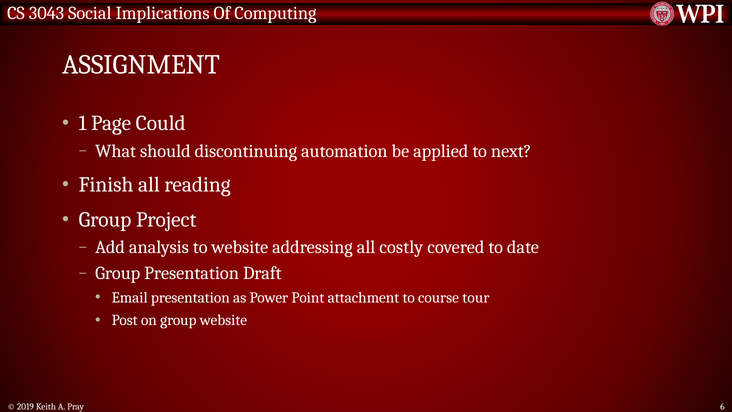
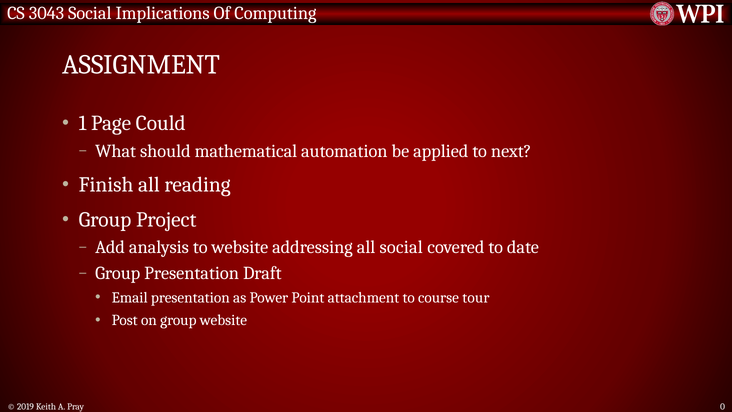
discontinuing: discontinuing -> mathematical (246, 151)
all costly: costly -> social (401, 247)
6: 6 -> 0 (723, 406)
